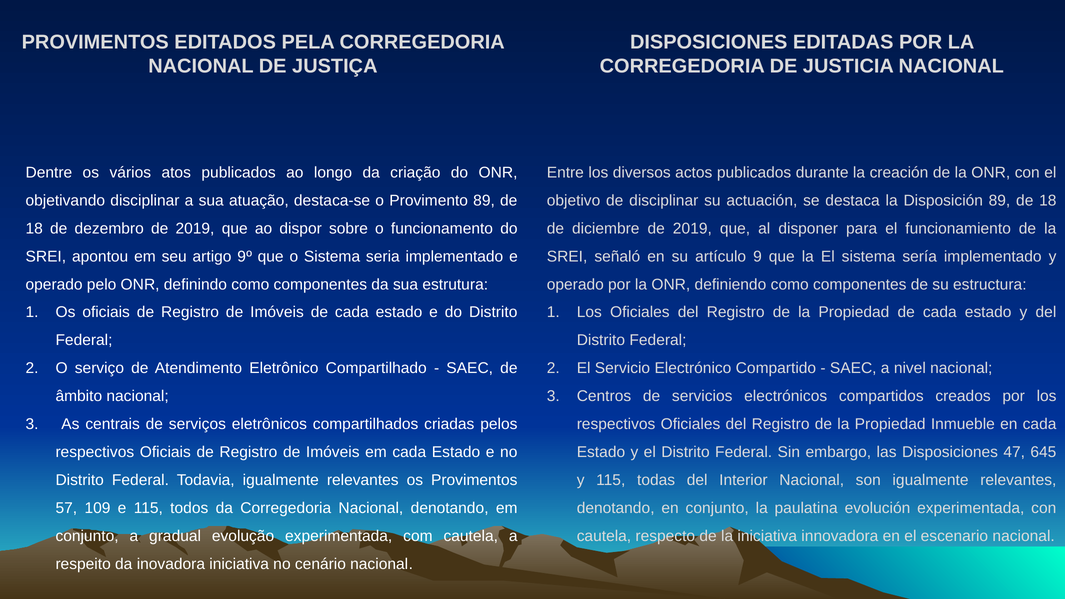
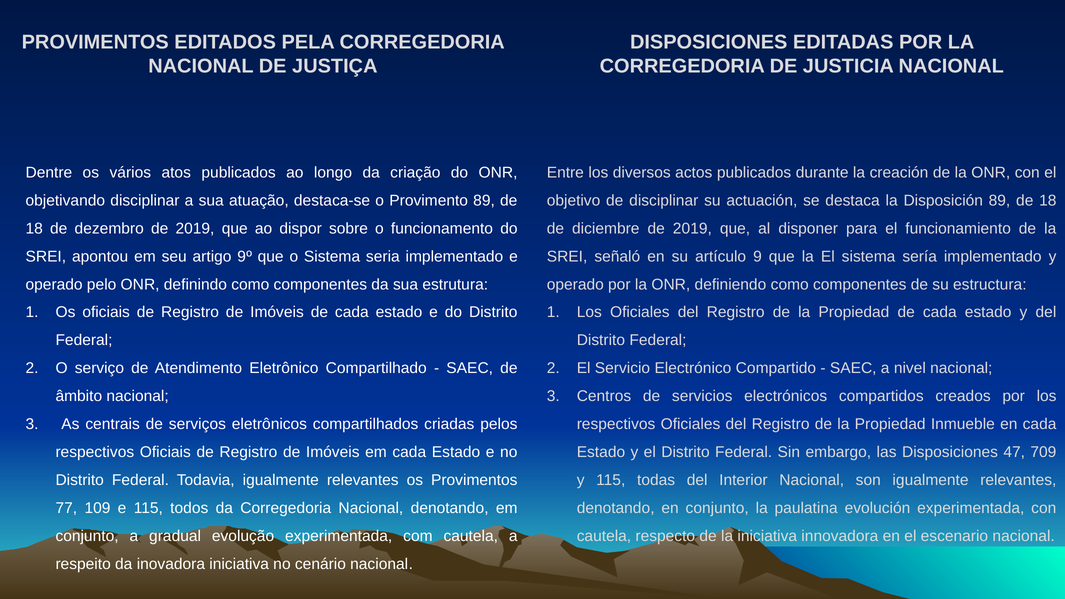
645: 645 -> 709 (1043, 452)
57: 57 -> 77 (66, 508)
